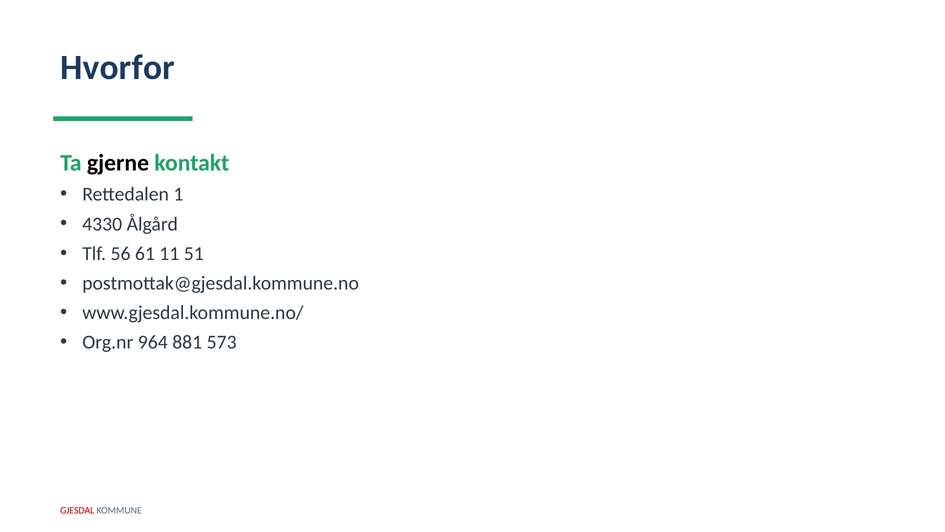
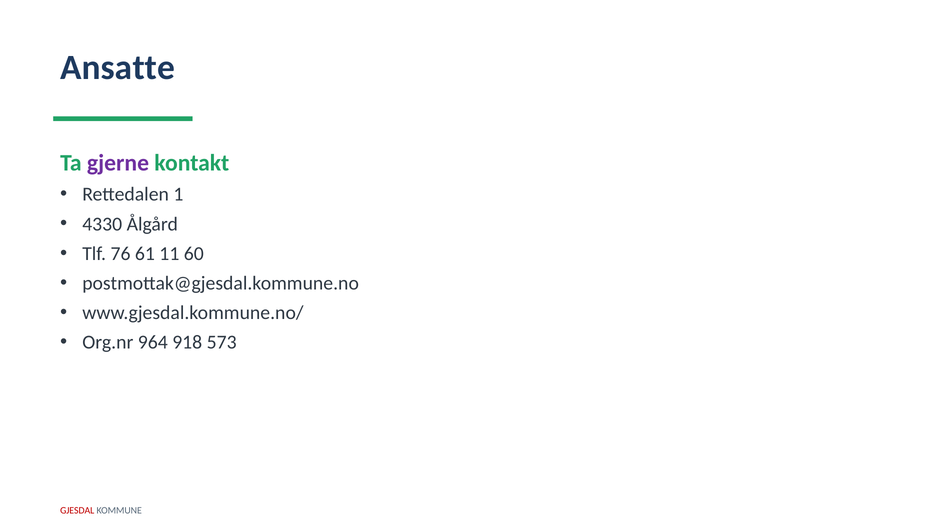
Hvorfor: Hvorfor -> Ansatte (118, 67)
gjerne colour: black -> purple (118, 163)
56: 56 -> 76 (121, 253)
51: 51 -> 60 (194, 253)
881: 881 -> 918 (187, 342)
